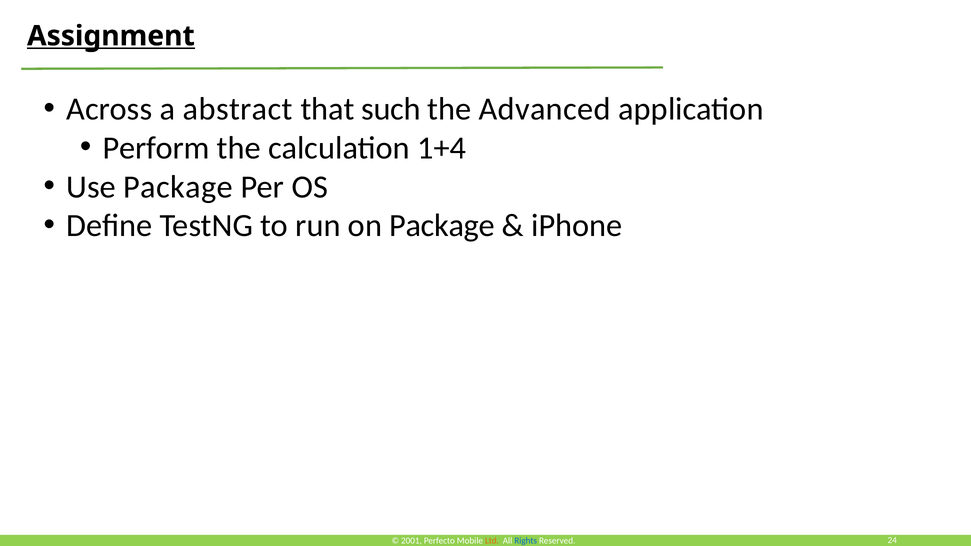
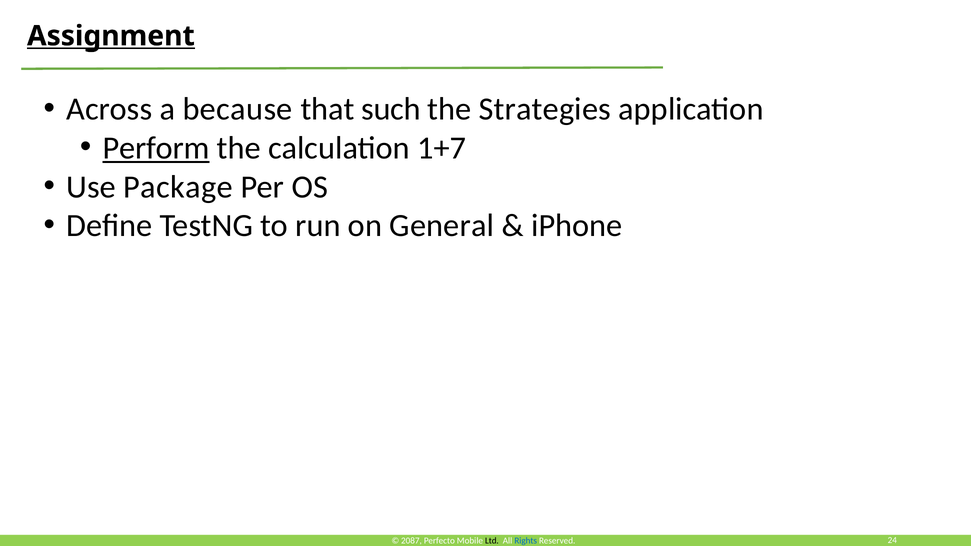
abstract: abstract -> because (238, 109)
Advanced: Advanced -> Strategies (545, 109)
Perform underline: none -> present (156, 148)
1+4: 1+4 -> 1+7 (442, 148)
on Package: Package -> General (442, 226)
2001: 2001 -> 2087 (411, 541)
Ltd colour: orange -> black (492, 541)
